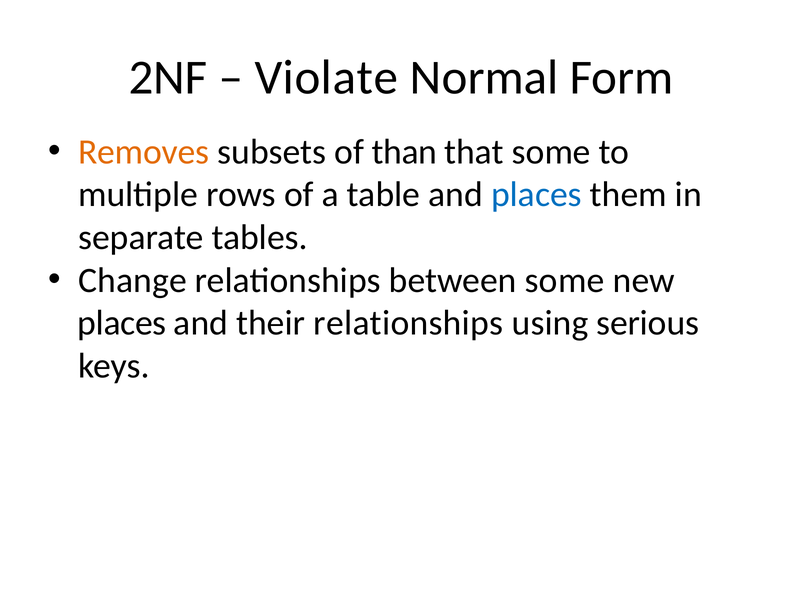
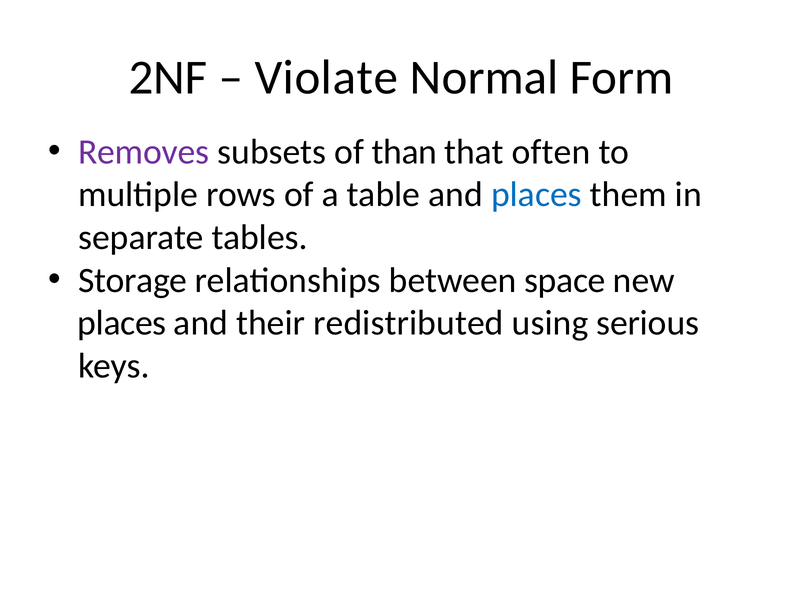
Removes colour: orange -> purple (144, 152)
that some: some -> often (551, 152)
Change: Change -> Storage (133, 280)
between some: some -> space (565, 280)
their relationships: relationships -> redistributed (408, 323)
